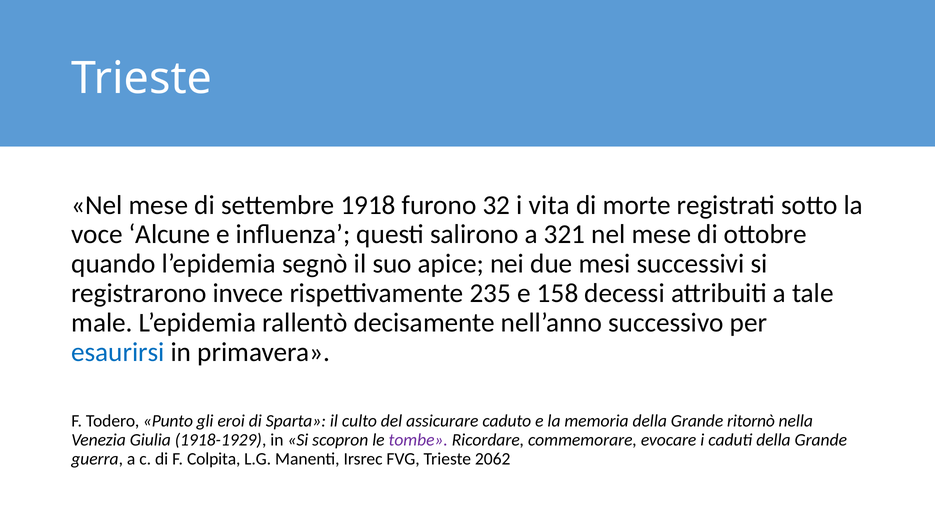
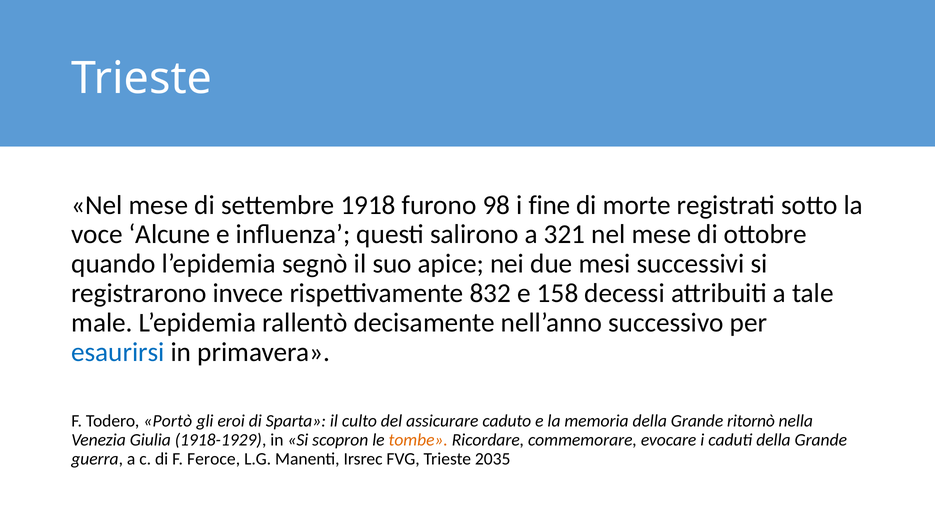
32: 32 -> 98 (496, 205)
vita: vita -> fine (549, 205)
235: 235 -> 832 (490, 293)
Punto: Punto -> Portò (168, 421)
tombe colour: purple -> orange (418, 440)
Colpita: Colpita -> Feroce (214, 459)
2062: 2062 -> 2035 (493, 459)
